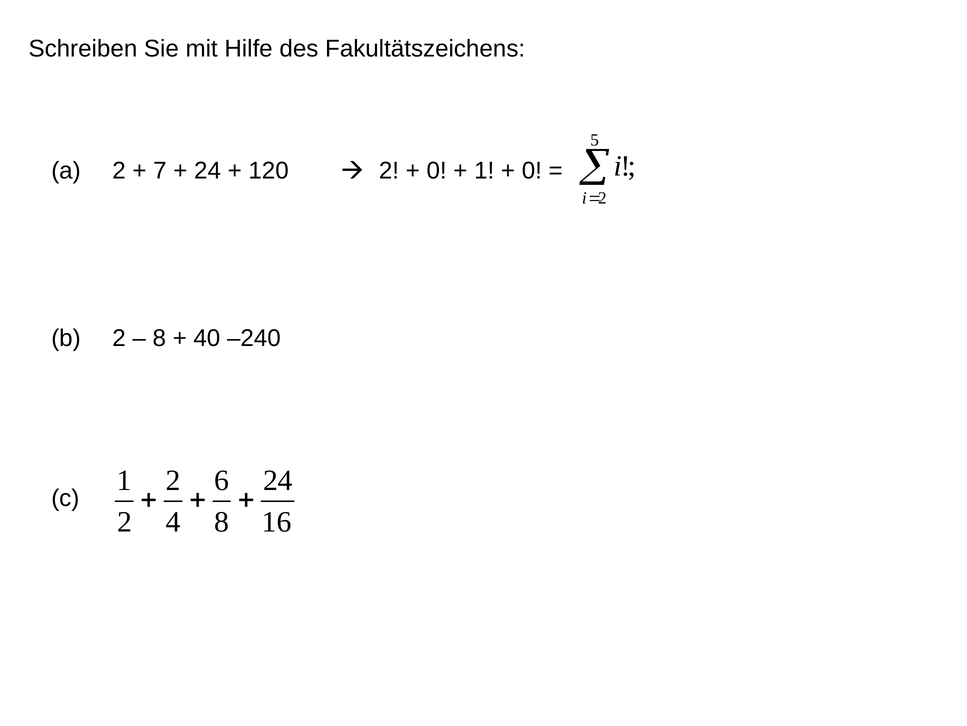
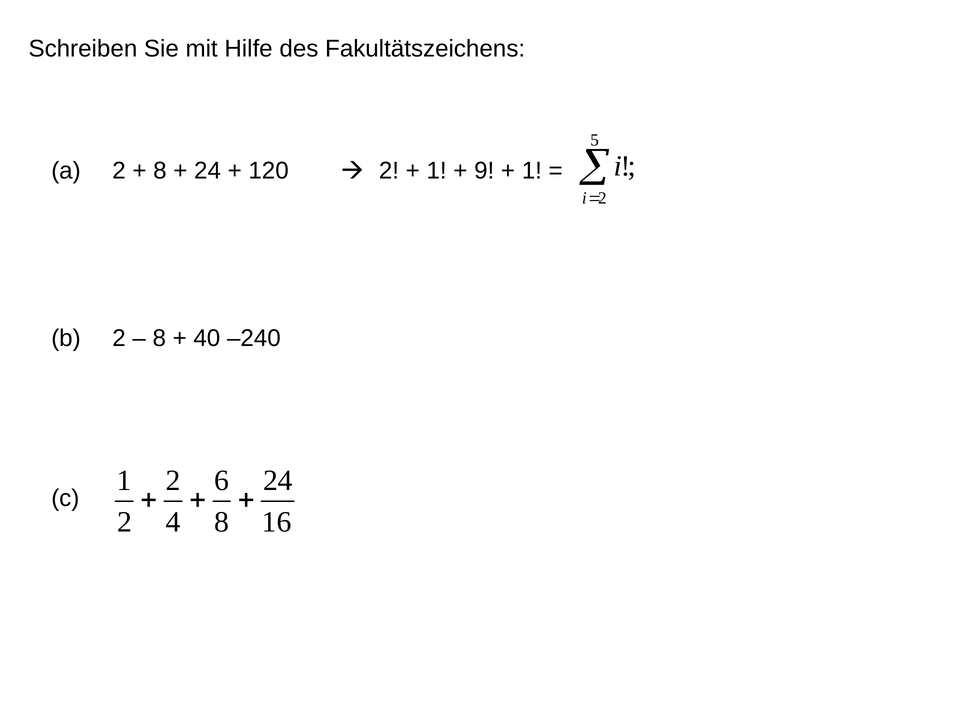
7: 7 -> 8 (160, 170)
0: 0 -> 1 (437, 170)
1: 1 -> 9 (484, 170)
0: 0 -> 1 (532, 170)
